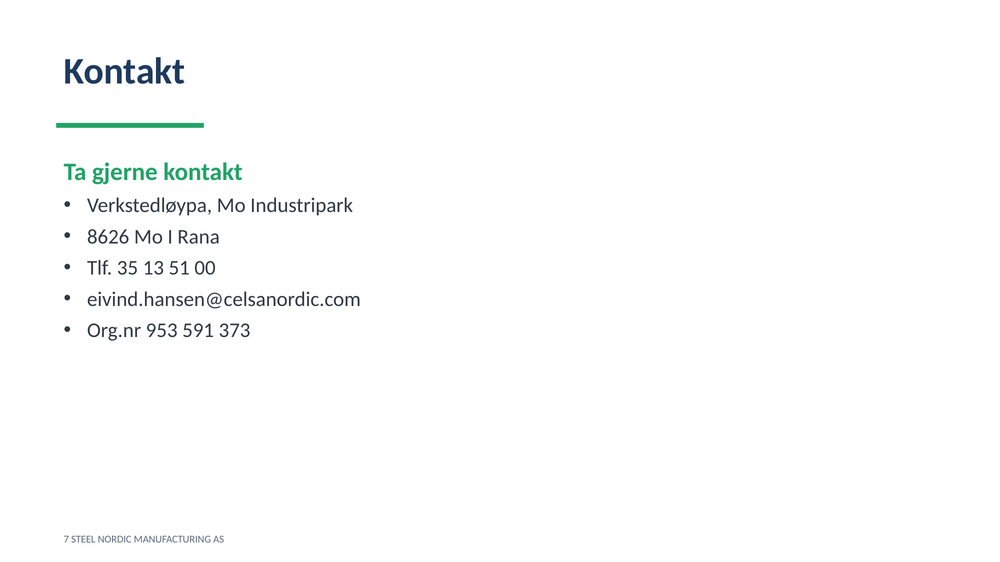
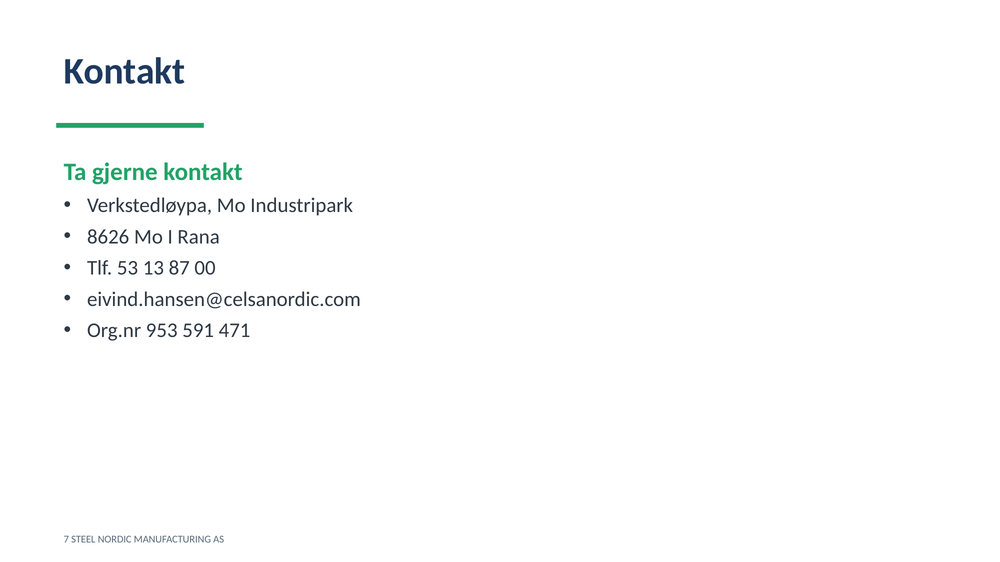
35: 35 -> 53 (128, 268)
51: 51 -> 87 (179, 268)
373: 373 -> 471 (235, 331)
